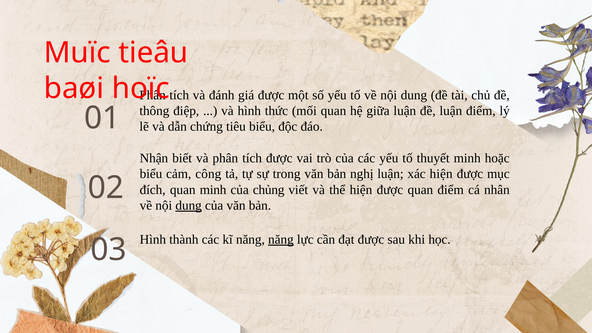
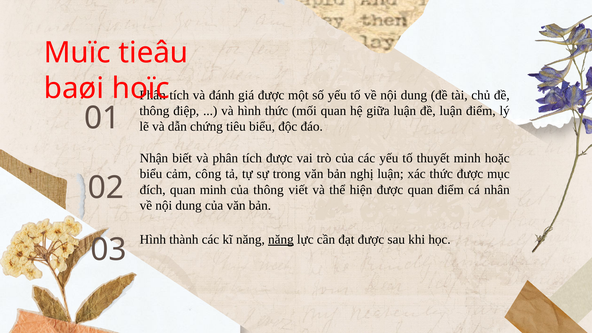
xác hiện: hiện -> thức (441, 174)
của chủng: chủng -> thông (269, 190)
dung underline: present -> none (189, 205)
